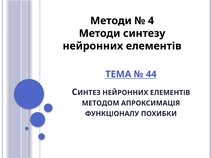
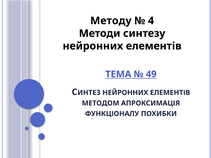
Методи: Методи -> Методу (111, 21)
44: 44 -> 49 (151, 74)
